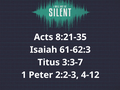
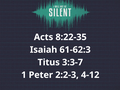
8:21-35: 8:21-35 -> 8:22-35 (71, 37)
